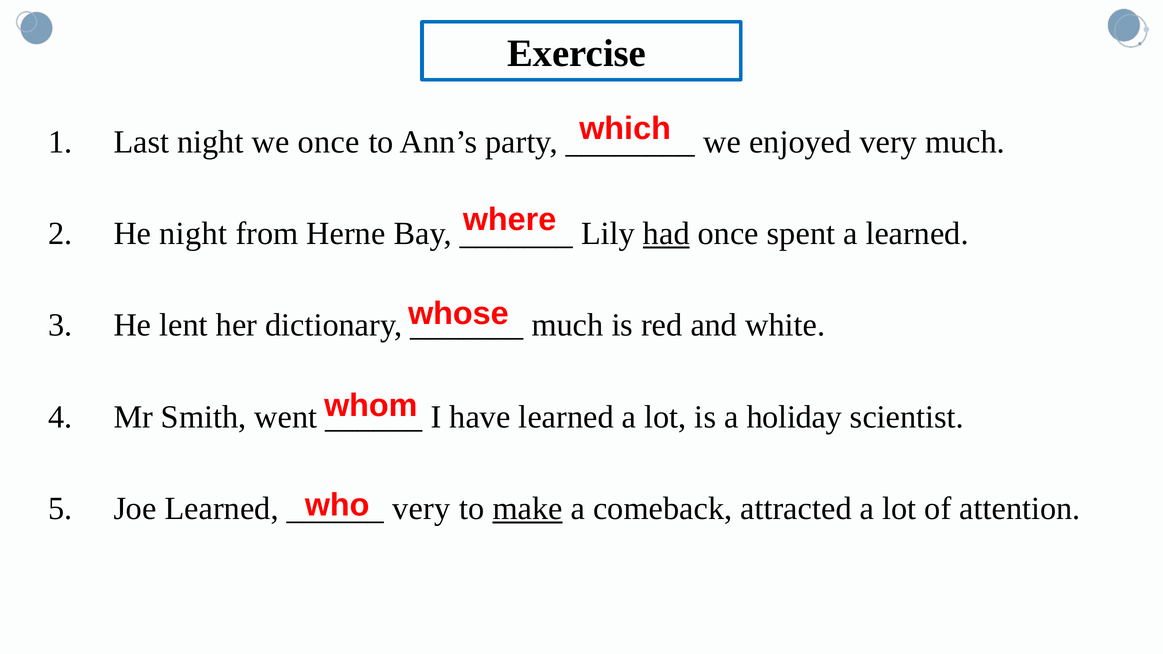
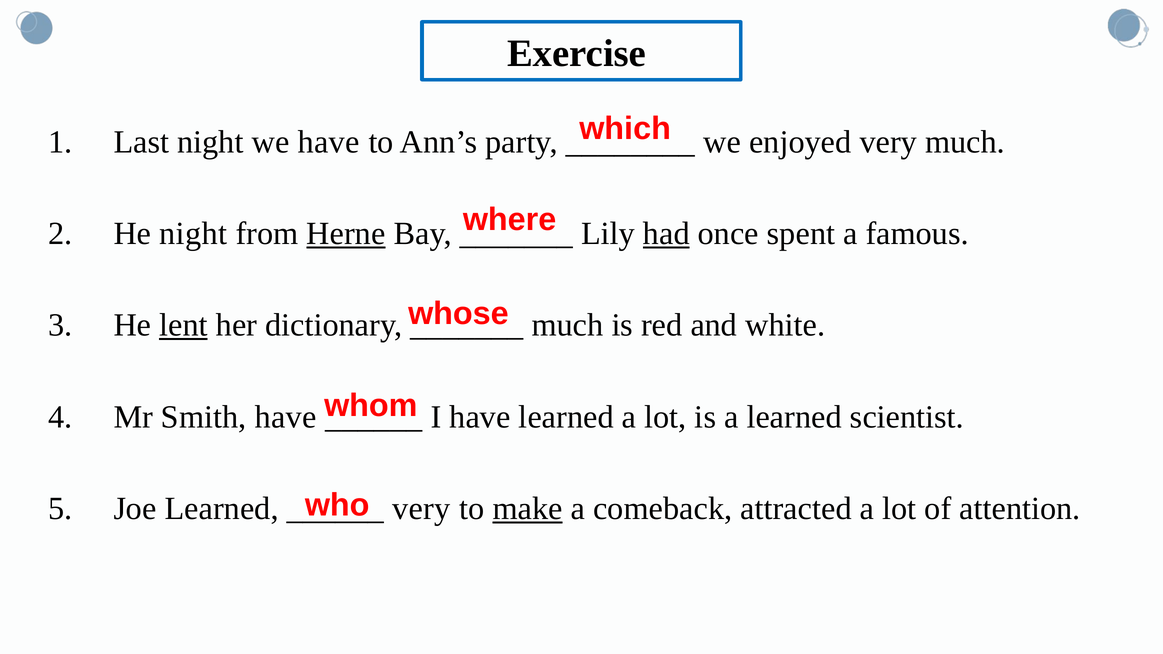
we once: once -> have (329, 142)
Herne underline: none -> present (346, 234)
a learned: learned -> famous (917, 234)
lent underline: none -> present (183, 325)
Smith went: went -> have (286, 417)
a holiday: holiday -> learned (794, 417)
